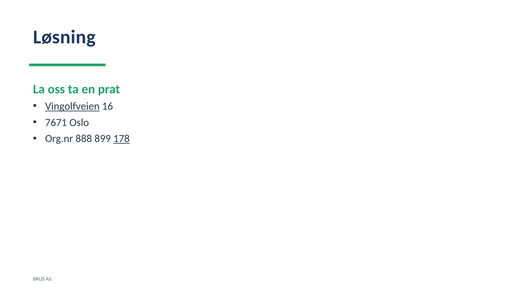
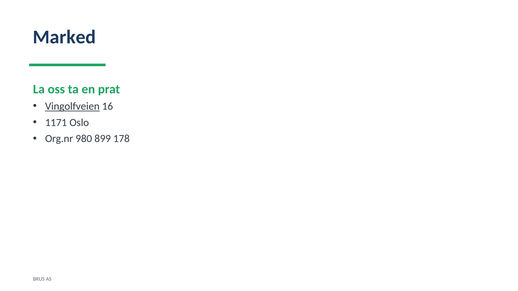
Løsning: Løsning -> Marked (64, 37)
7671: 7671 -> 1171 (56, 123)
888: 888 -> 980 (84, 139)
178 underline: present -> none (121, 139)
